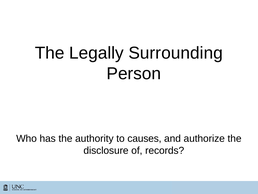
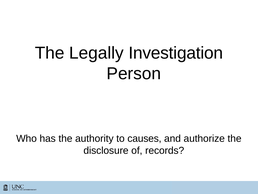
Surrounding: Surrounding -> Investigation (176, 53)
